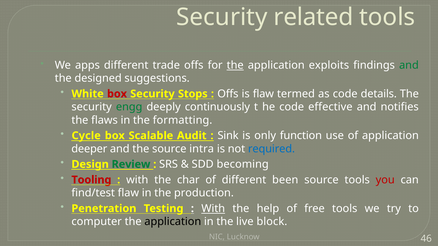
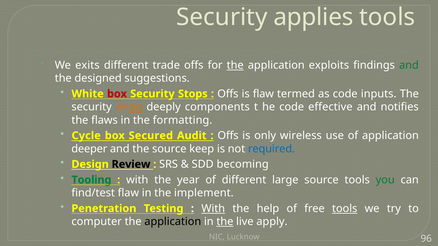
related: related -> applies (313, 17)
apps: apps -> exits (87, 65)
details: details -> inputs (379, 94)
engg colour: green -> orange (129, 107)
continuously: continuously -> components (217, 107)
Scalable: Scalable -> Secured (151, 136)
Sink: Sink -> Offs (228, 136)
function: function -> wireless (301, 136)
intra: intra -> keep (202, 149)
Review colour: green -> black (131, 165)
Tooling colour: red -> green (91, 180)
char: char -> year (188, 180)
been: been -> large (285, 180)
you colour: red -> green (385, 180)
production: production -> implement (204, 193)
tools underline: none -> present (345, 209)
the underline: none -> present (225, 222)
block: block -> apply (272, 222)
46: 46 -> 96 (426, 239)
